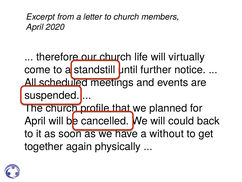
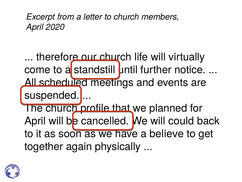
without: without -> believe (167, 133)
